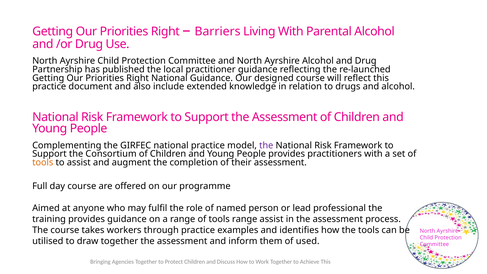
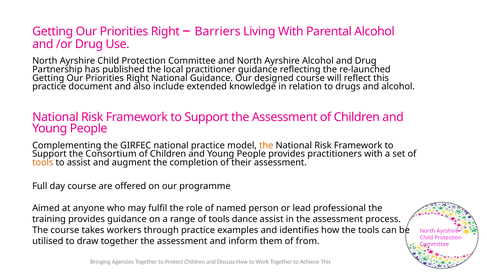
the colour: purple -> orange (266, 145)
tools range: range -> dance (245, 219)
used: used -> from (308, 241)
